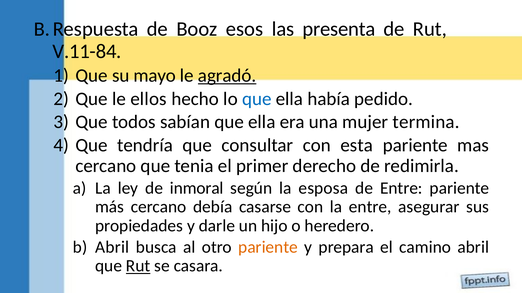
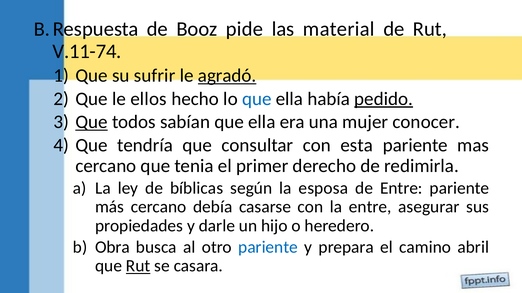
esos: esos -> pide (244, 29)
presenta: presenta -> material (339, 29)
V.11-84: V.11-84 -> V.11-74 (87, 52)
mayo: mayo -> sufrir (155, 76)
pedido underline: none -> present (384, 99)
Que underline: none -> present (92, 122)
termina: termina -> conocer (426, 122)
inmoral: inmoral -> bíblicas (197, 189)
Abril: Abril -> Obra (112, 248)
pariente colour: orange -> blue (268, 248)
